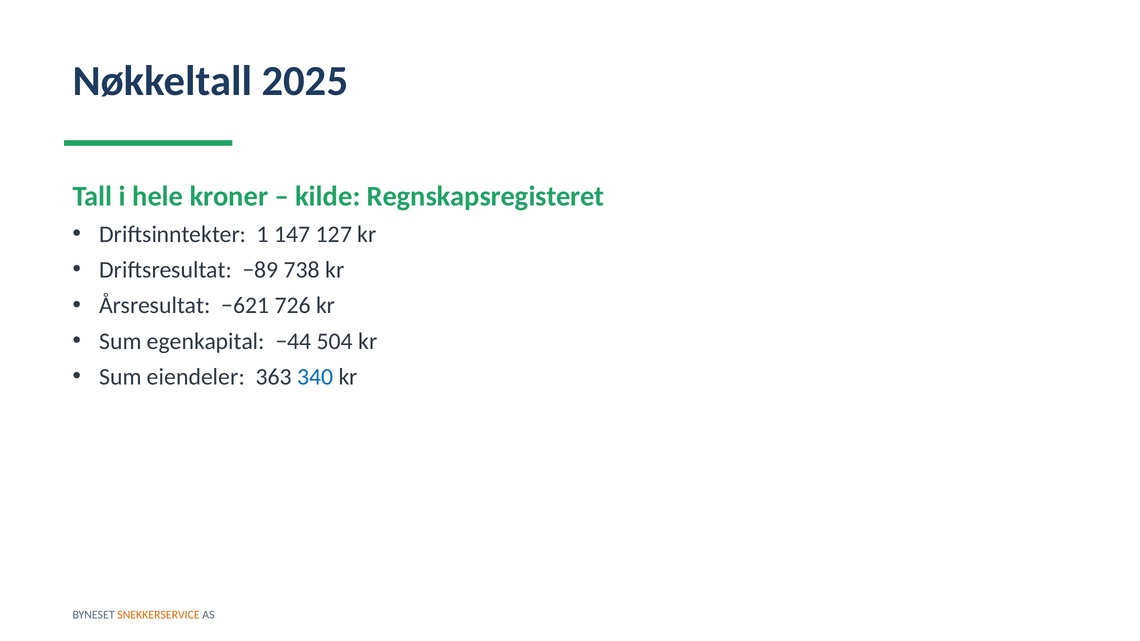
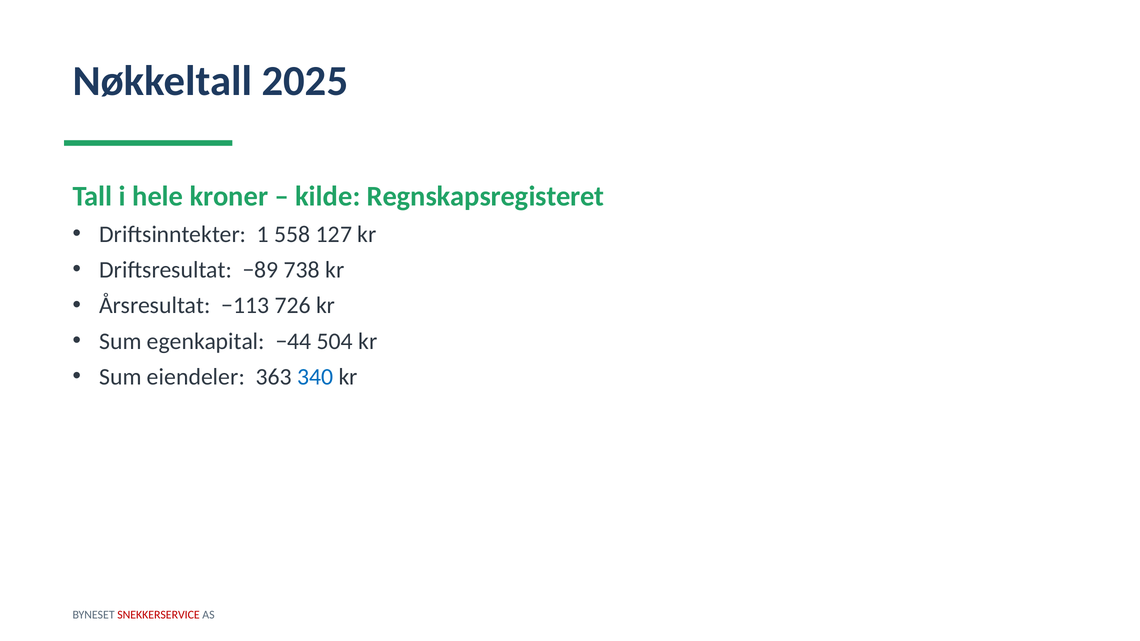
147: 147 -> 558 (292, 234)
−621: −621 -> −113 (245, 306)
SNEKKERSERVICE colour: orange -> red (159, 615)
